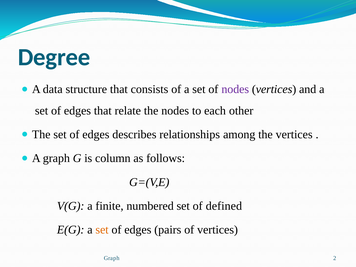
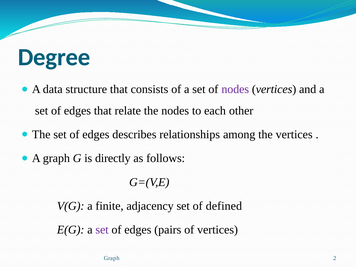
column: column -> directly (113, 158)
numbered: numbered -> adjacency (150, 206)
set colour: orange -> purple (102, 230)
